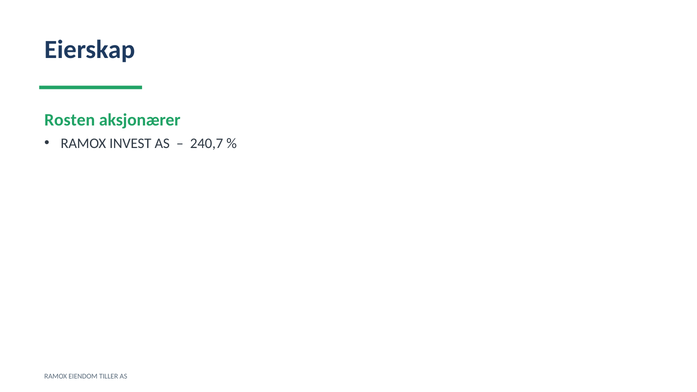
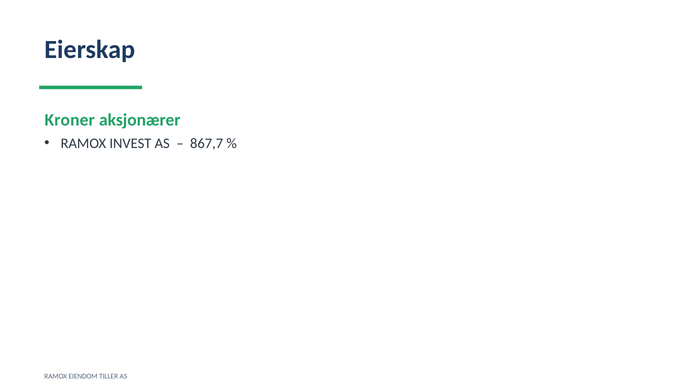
Rosten: Rosten -> Kroner (70, 120)
240,7: 240,7 -> 867,7 (207, 143)
